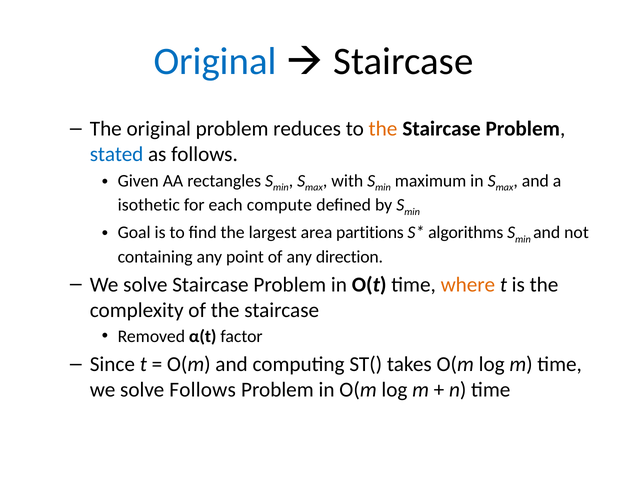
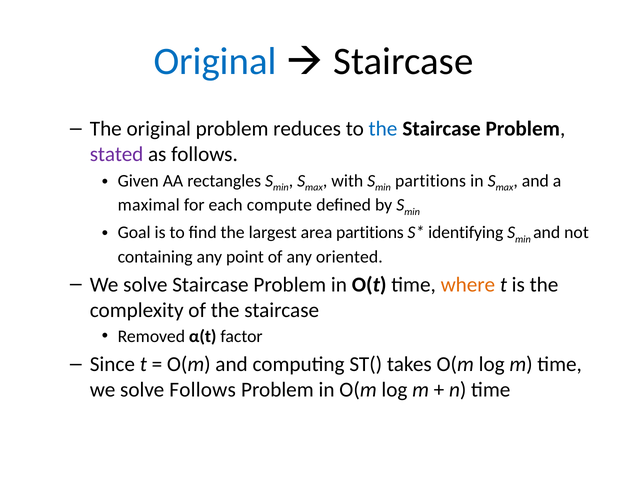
the colour: orange -> blue (383, 129)
stated colour: blue -> purple (117, 154)
maximum: maximum -> partitions (430, 181)
isothetic: isothetic -> maximal (149, 205)
algorithms: algorithms -> identifying (466, 233)
direction: direction -> oriented (349, 257)
